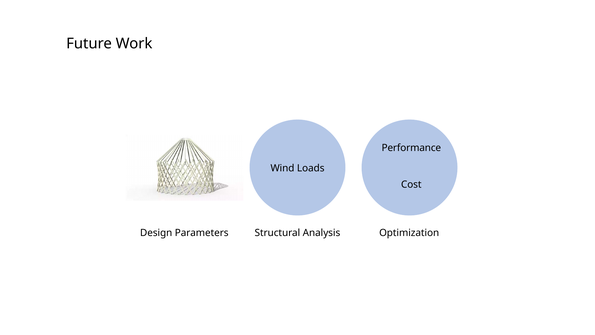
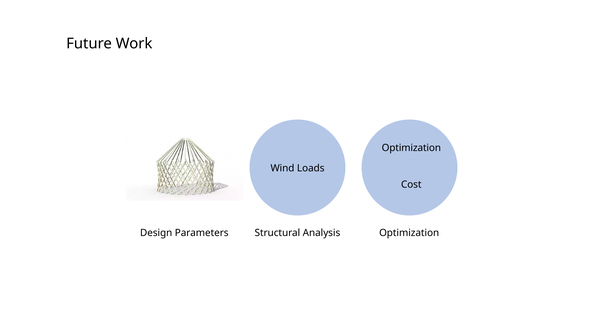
Performance: Performance -> Optimization (411, 148)
